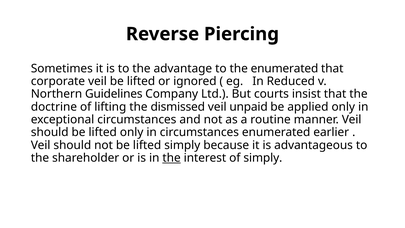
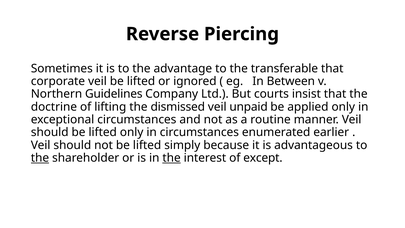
the enumerated: enumerated -> transferable (284, 68)
Reduced: Reduced -> Between (291, 81)
the underline: none -> present (40, 158)
of simply: simply -> except (263, 158)
